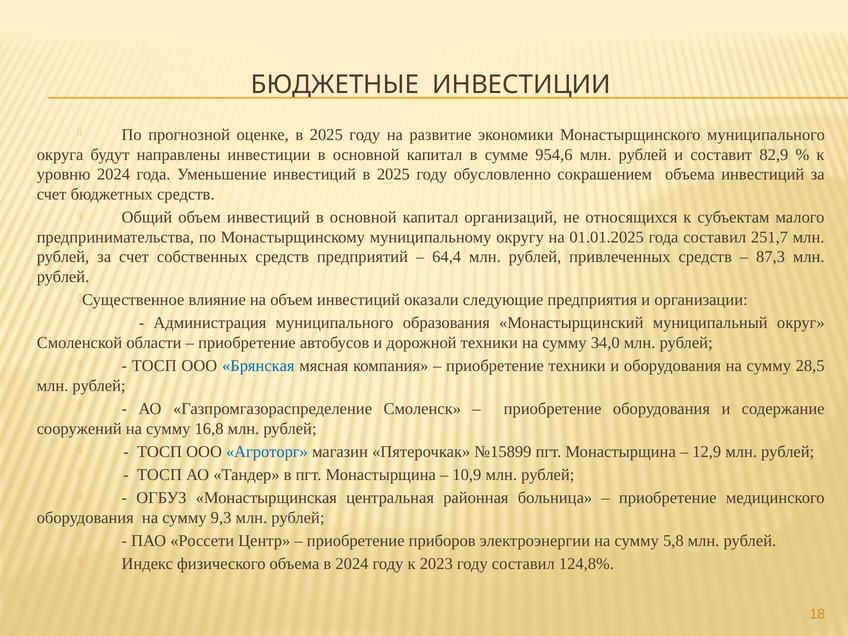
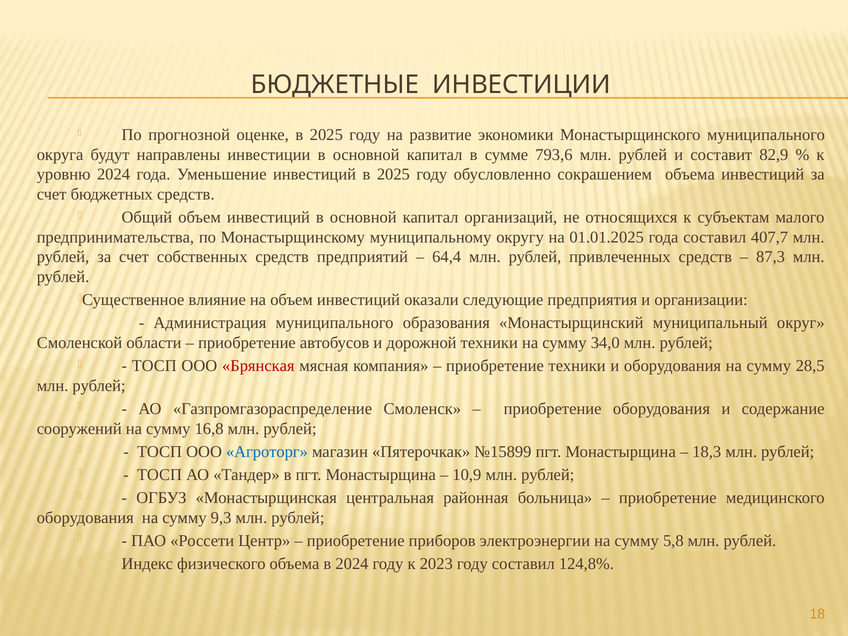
954,6: 954,6 -> 793,6 (554, 155)
251,7: 251,7 -> 407,7 (770, 237)
Брянская colour: blue -> red (258, 366)
12,9: 12,9 -> 18,3 (707, 452)
